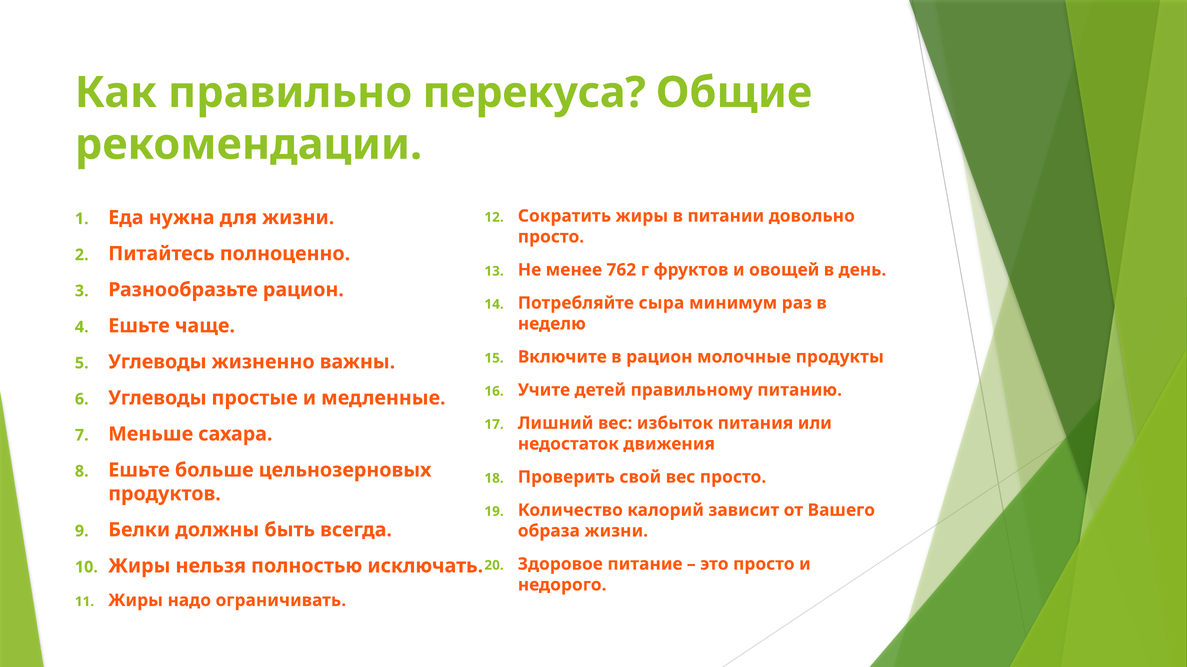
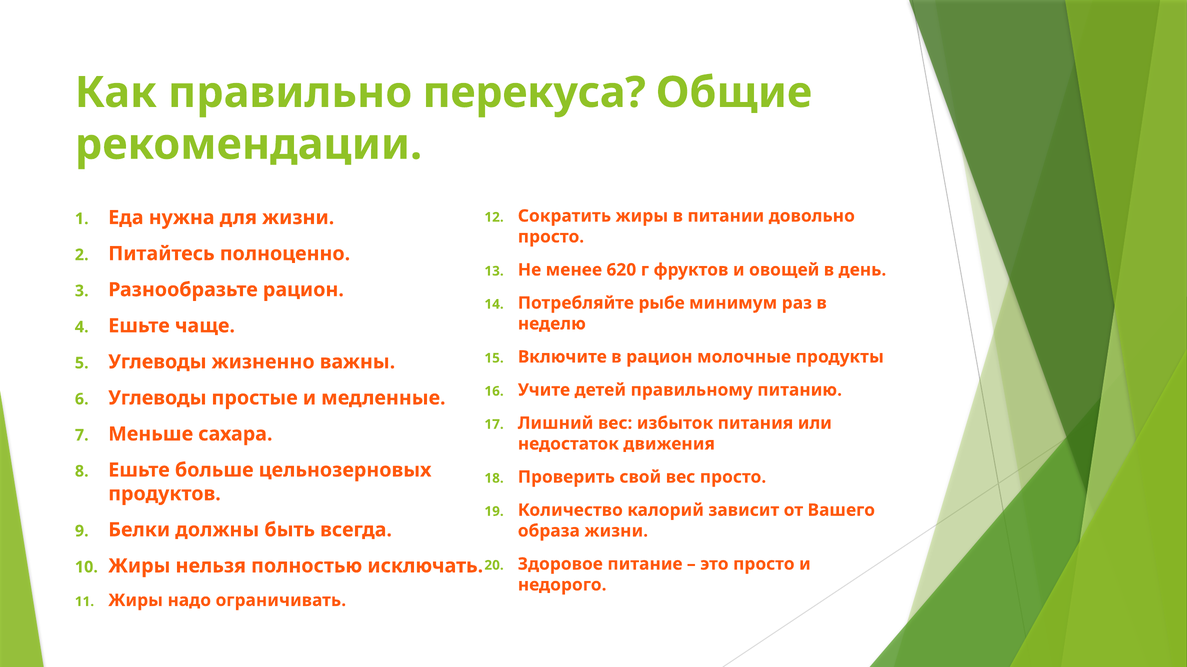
762: 762 -> 620 (621, 270)
сыра: сыра -> рыбе (662, 303)
